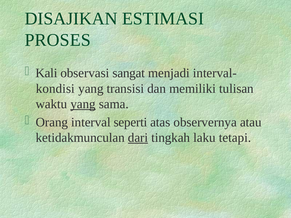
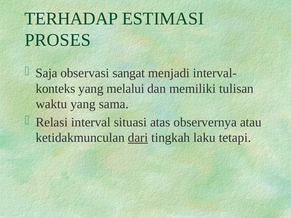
DISAJIKAN: DISAJIKAN -> TERHADAP (71, 19)
Kali: Kali -> Saja (46, 73)
kondisi: kondisi -> konteks (55, 89)
transisi: transisi -> melalui (125, 89)
yang underline: present -> none (83, 104)
Orang: Orang -> Relasi (52, 122)
seperti: seperti -> situasi (130, 122)
